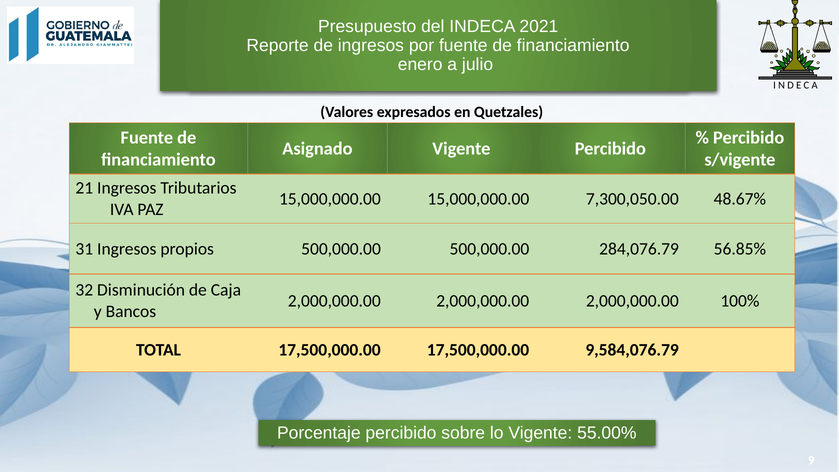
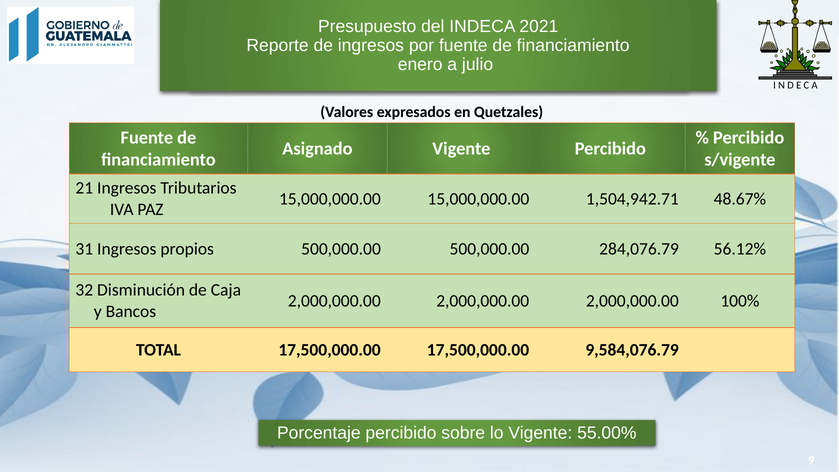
7,300,050.00: 7,300,050.00 -> 1,504,942.71 (632, 199)
56.85%: 56.85% -> 56.12% (740, 249)
